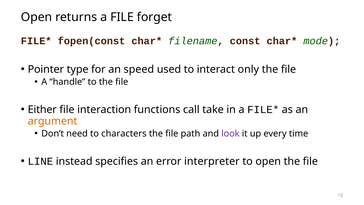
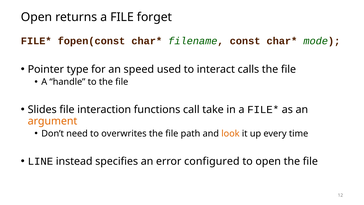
only: only -> calls (248, 69)
Either: Either -> Slides (42, 109)
characters: characters -> overwrites (124, 133)
look colour: purple -> orange (230, 133)
interpreter: interpreter -> configured (212, 161)
